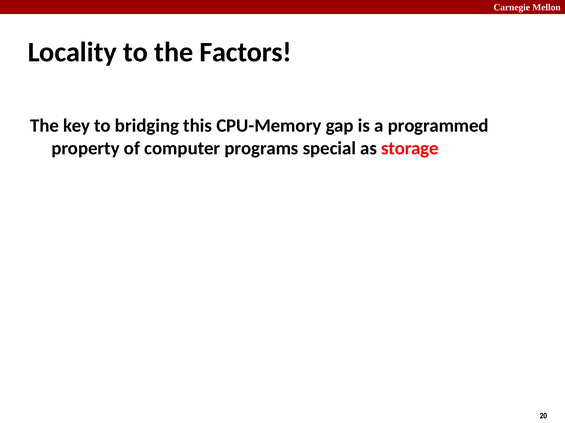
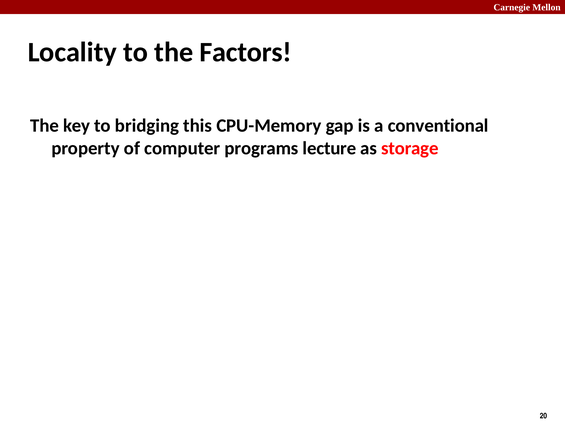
programmed: programmed -> conventional (438, 126)
special: special -> lecture (329, 149)
